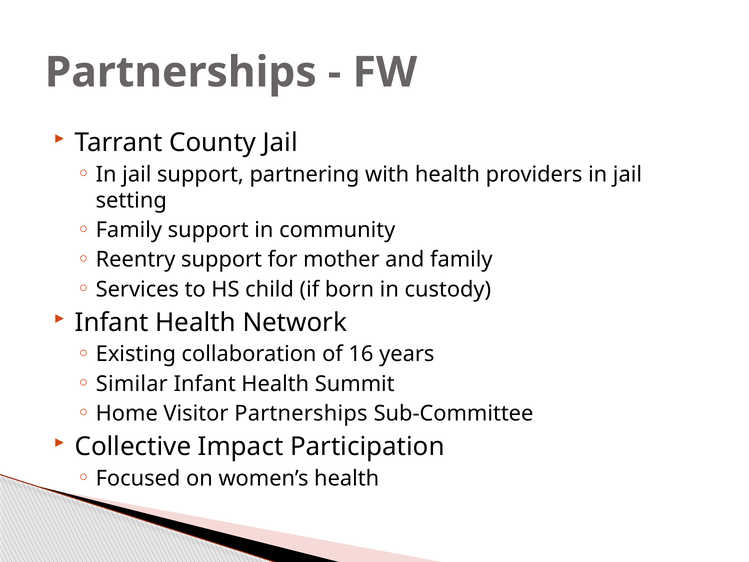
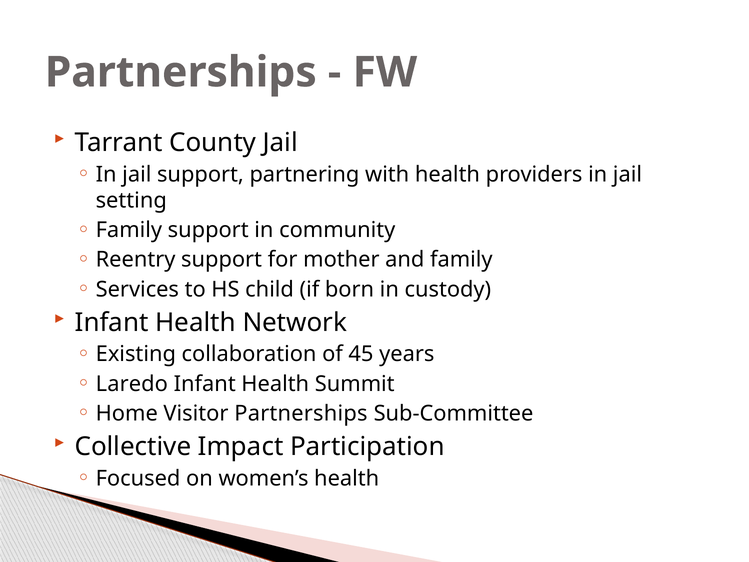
16: 16 -> 45 (361, 354)
Similar: Similar -> Laredo (132, 384)
